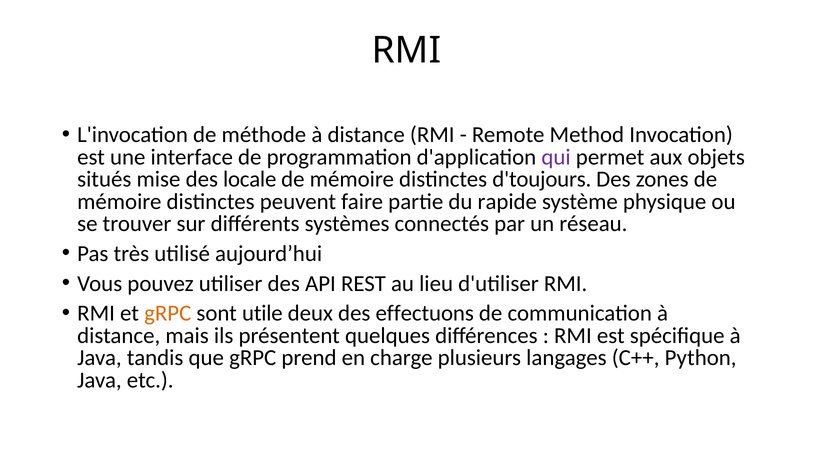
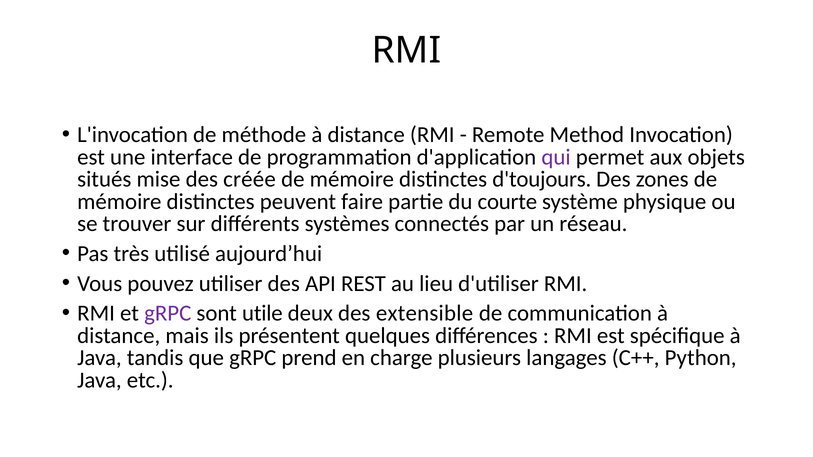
locale: locale -> créée (249, 180)
rapide: rapide -> courte (507, 202)
gRPC colour: orange -> purple (168, 314)
effectuons: effectuons -> extensible (425, 314)
